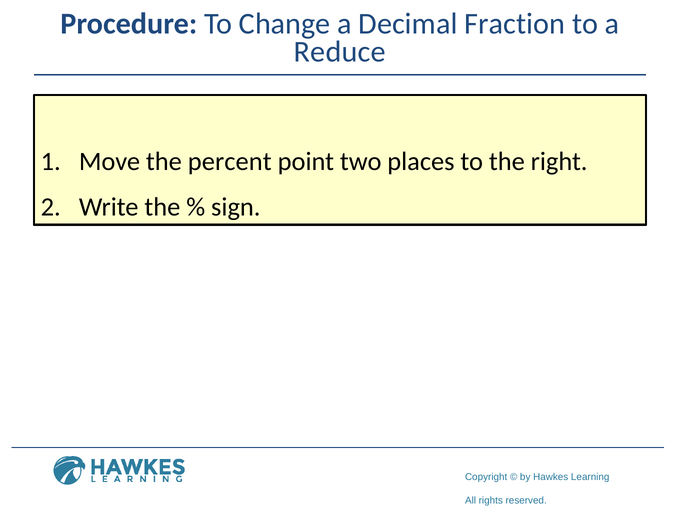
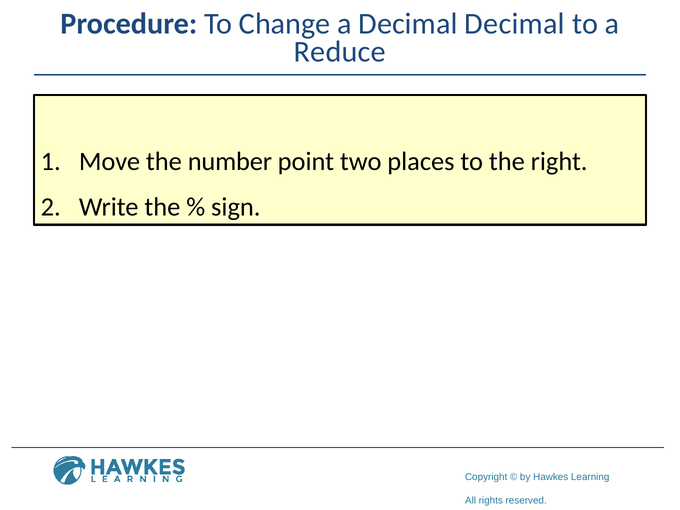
Decimal Fraction: Fraction -> Decimal (515, 24)
percent: percent -> number (230, 161)
